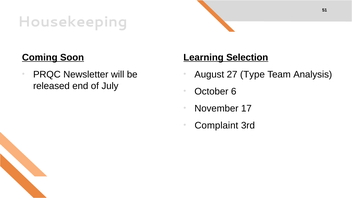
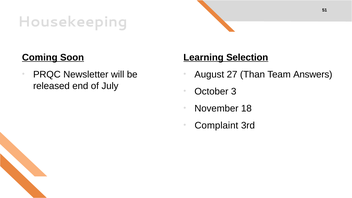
Type: Type -> Than (252, 74)
Analysis: Analysis -> Answers (313, 74)
6: 6 -> 3 (234, 91)
17: 17 -> 18 (246, 108)
